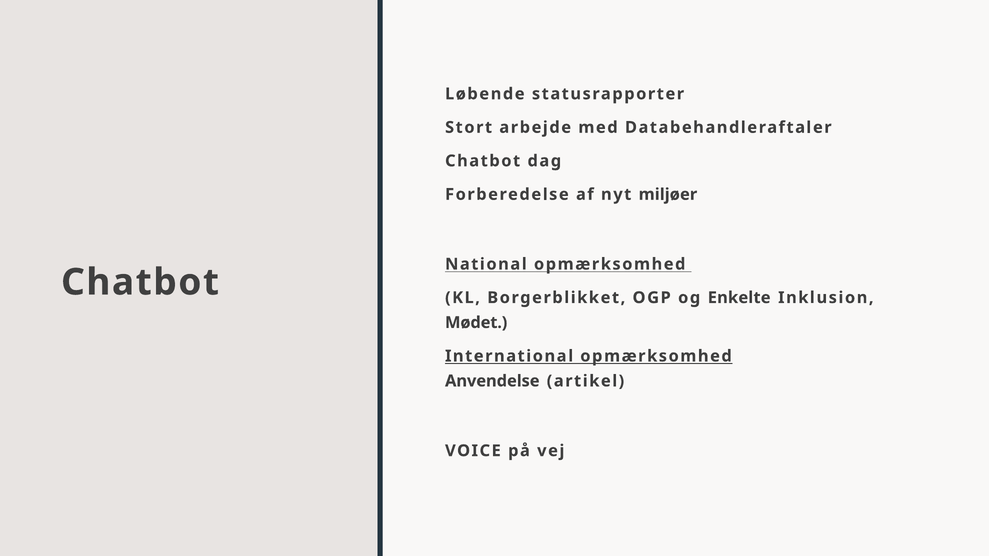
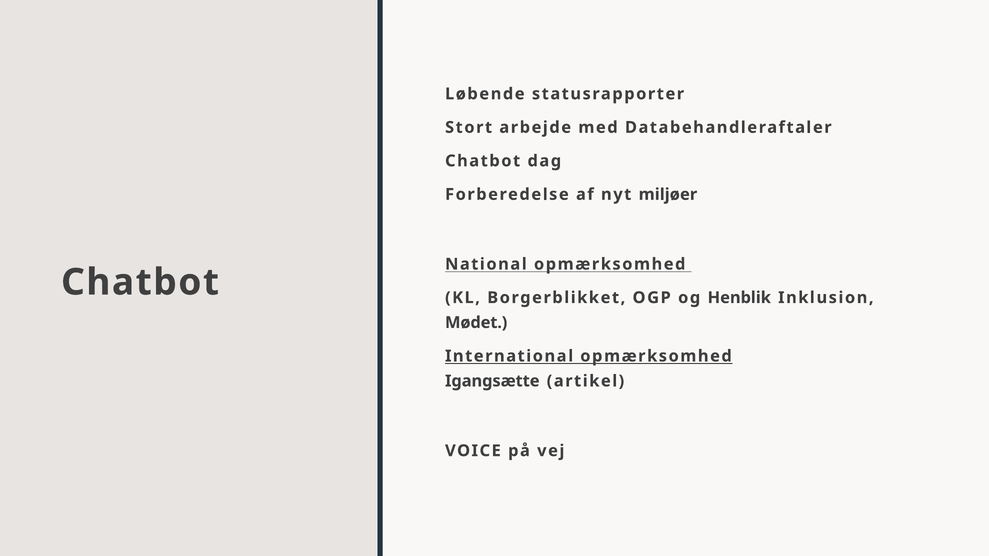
Enkelte: Enkelte -> Henblik (739, 298)
Anvendelse: Anvendelse -> Igangsætte (492, 381)
